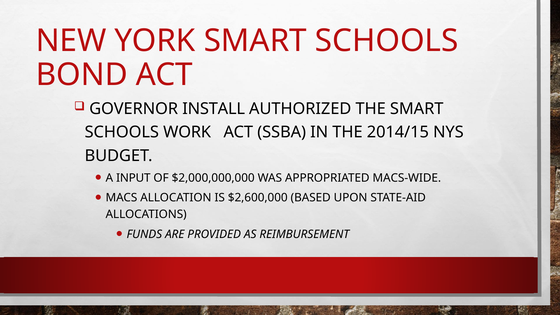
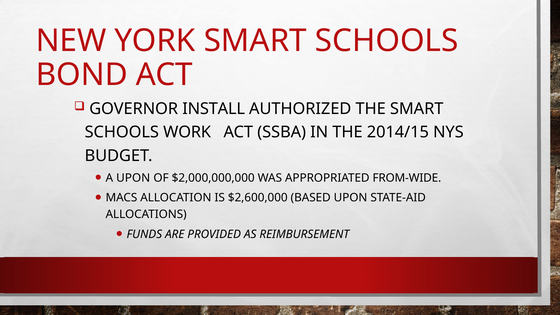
A INPUT: INPUT -> UPON (133, 178)
MACS-WIDE: MACS-WIDE -> FROM-WIDE (407, 178)
